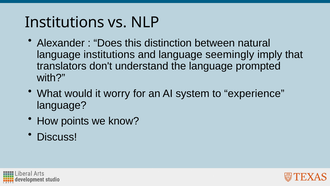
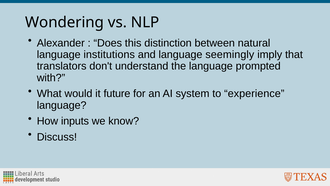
Institutions: Institutions -> Wondering (65, 22)
worry: worry -> future (117, 94)
points: points -> inputs (75, 121)
